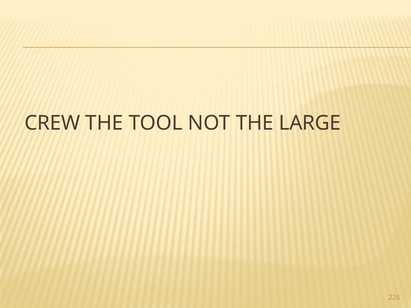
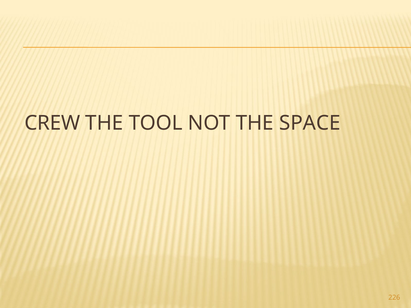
LARGE: LARGE -> SPACE (310, 123)
